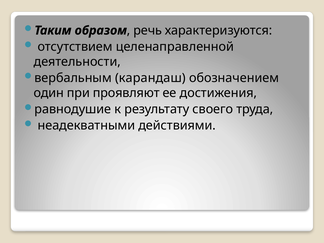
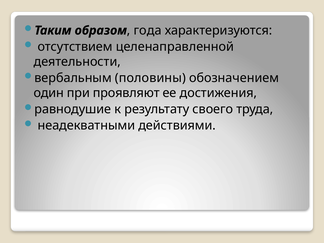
речь: речь -> года (148, 30)
карандаш: карандаш -> половины (150, 78)
